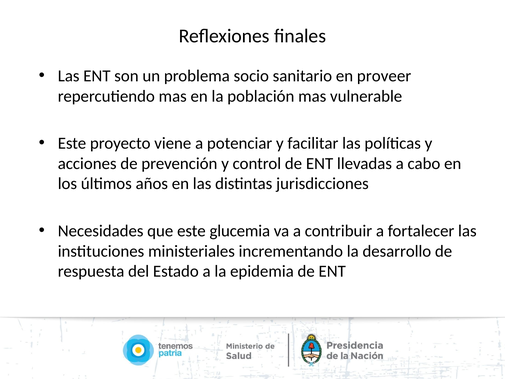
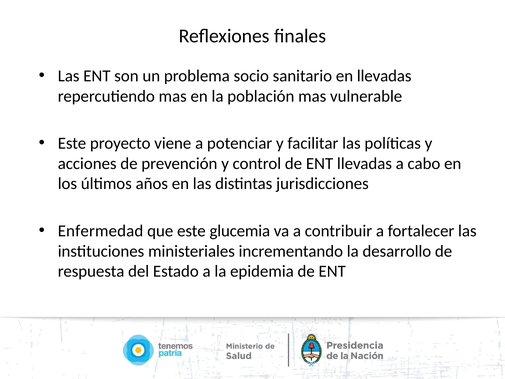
en proveer: proveer -> llevadas (384, 76)
Necesidades: Necesidades -> Enfermedad (101, 231)
